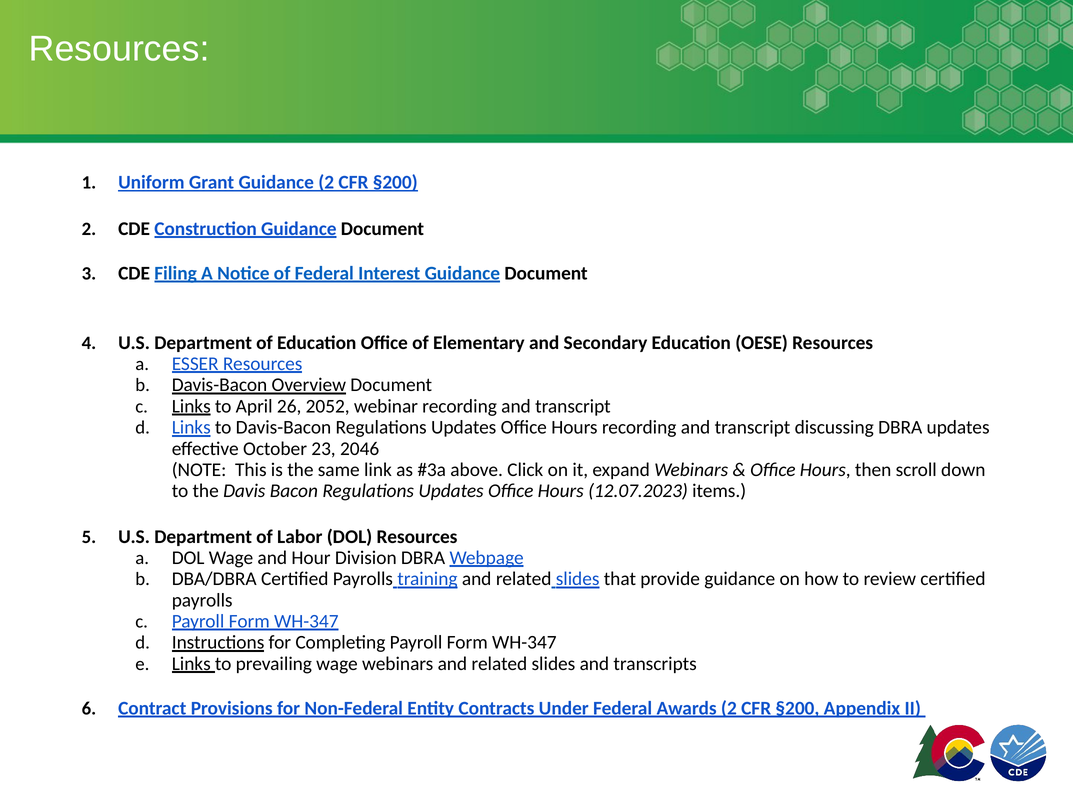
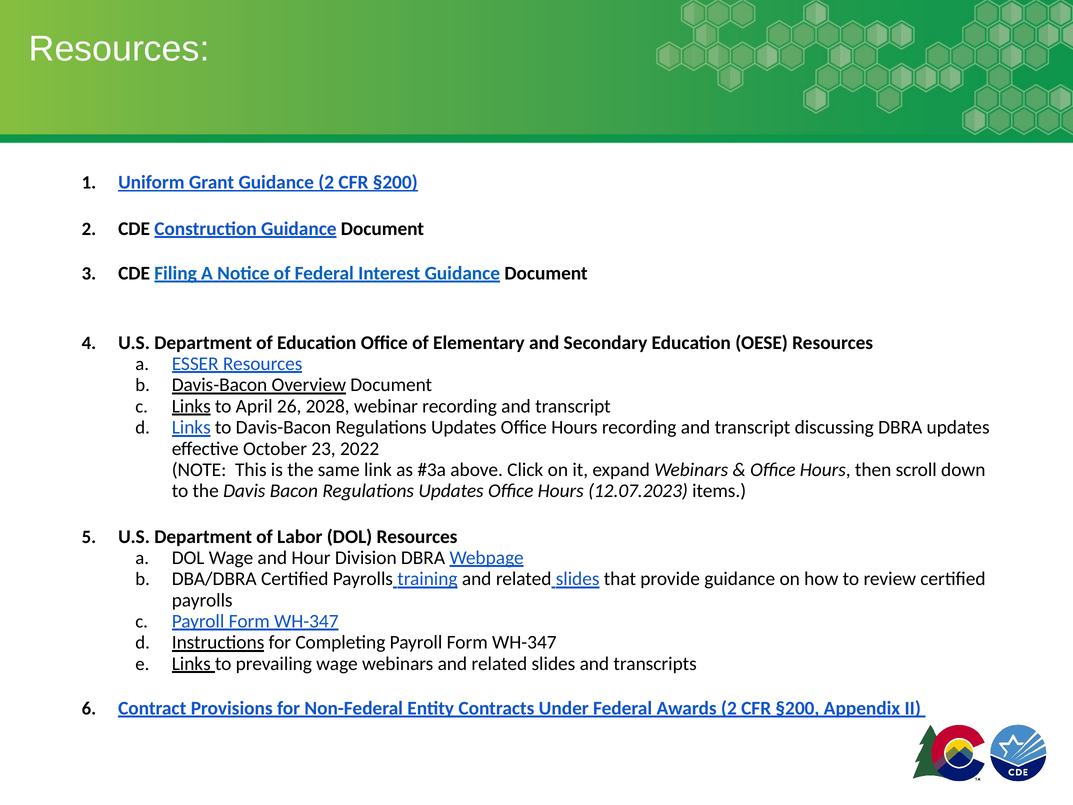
2052: 2052 -> 2028 (328, 406)
2046: 2046 -> 2022 (360, 449)
